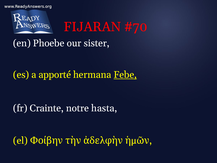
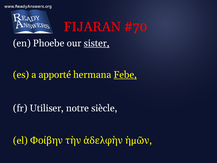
sister underline: none -> present (97, 43)
Crainte: Crainte -> Utiliser (47, 108)
hasta: hasta -> siècle (104, 108)
